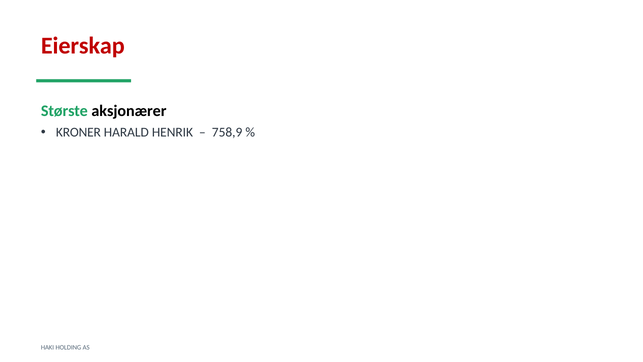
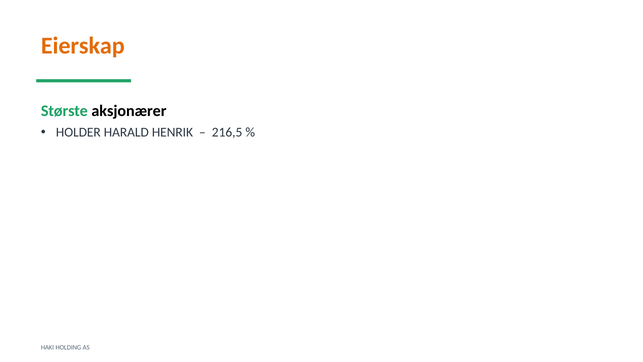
Eierskap colour: red -> orange (83, 46)
KRONER: KRONER -> HOLDER (78, 132)
758,9: 758,9 -> 216,5 (227, 132)
